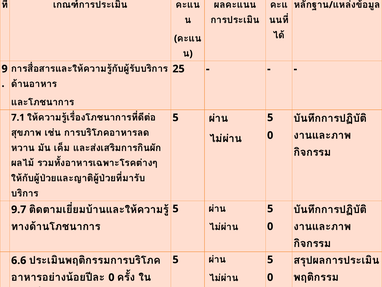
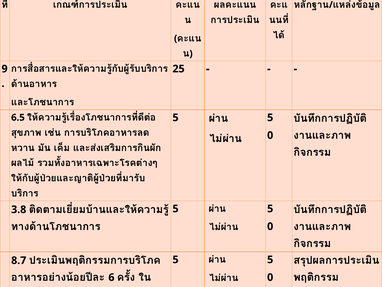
7.1: 7.1 -> 6.5 (18, 117)
9.7: 9.7 -> 3.8 (19, 209)
6.6: 6.6 -> 8.7 (19, 260)
0: 0 -> 6 (111, 277)
